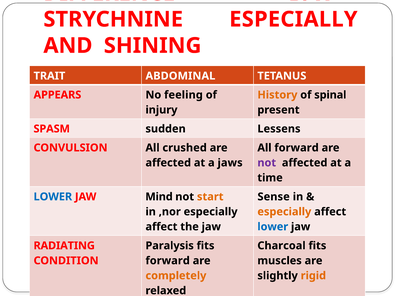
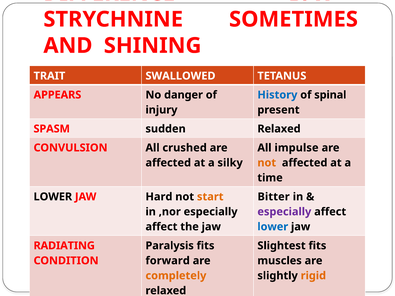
STRYCHNINE ESPECIALLY: ESPECIALLY -> SOMETIMES (293, 19)
ABDOMINAL: ABDOMINAL -> SWALLOWED (180, 76)
feeling: feeling -> danger (184, 95)
History colour: orange -> blue (277, 95)
sudden Lessens: Lessens -> Relaxed (279, 129)
All forward: forward -> impulse (297, 148)
jaws: jaws -> silky (230, 163)
not colour: purple -> orange (267, 163)
LOWER colour: blue -> black (53, 197)
Mind: Mind -> Hard (159, 197)
Sense: Sense -> Bitter (274, 197)
especially colour: orange -> purple (284, 212)
Charcoal: Charcoal -> Slightest (282, 246)
